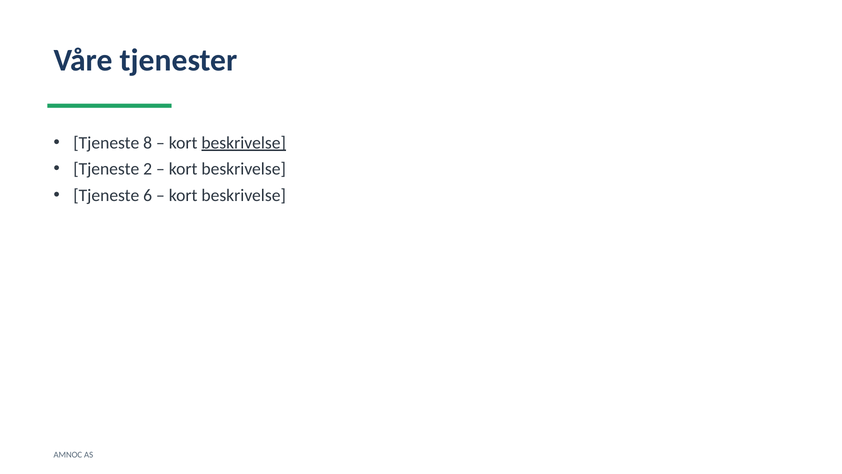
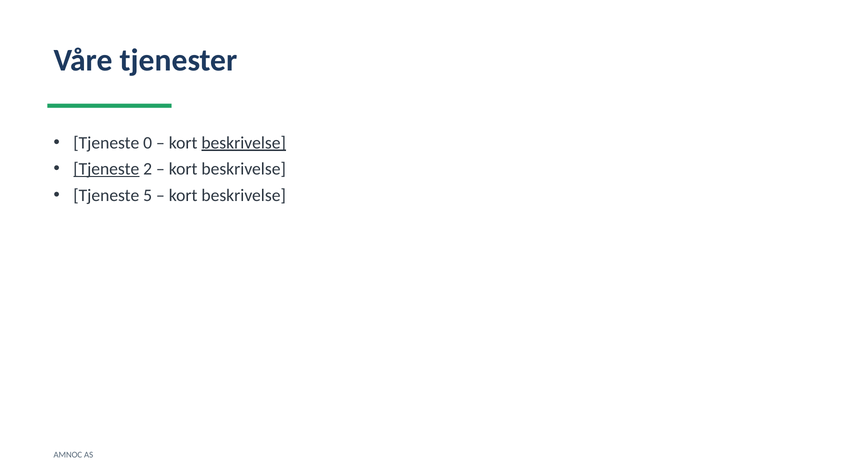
8: 8 -> 0 (148, 143)
Tjeneste underline: none -> present (106, 169)
6: 6 -> 5 (148, 195)
